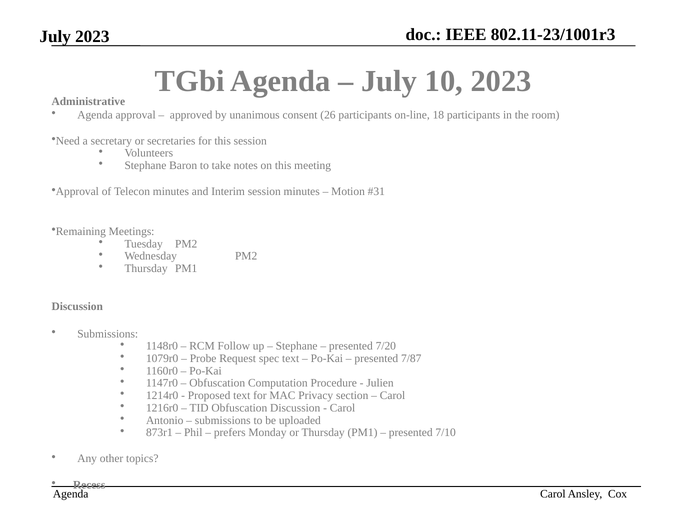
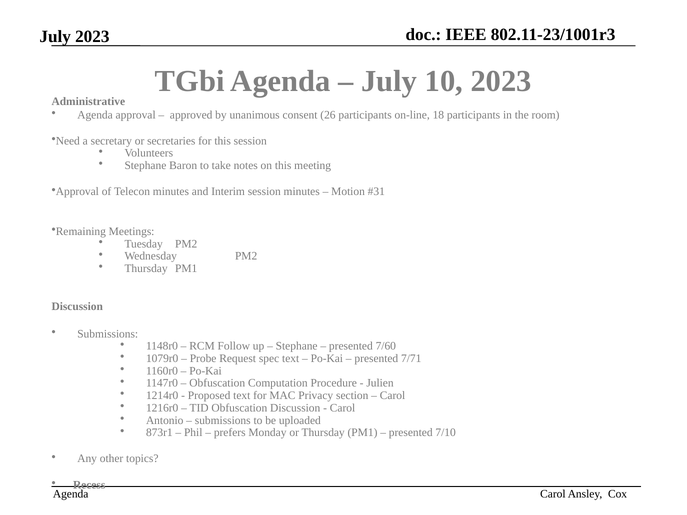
7/20: 7/20 -> 7/60 (386, 346)
7/87: 7/87 -> 7/71 (411, 359)
